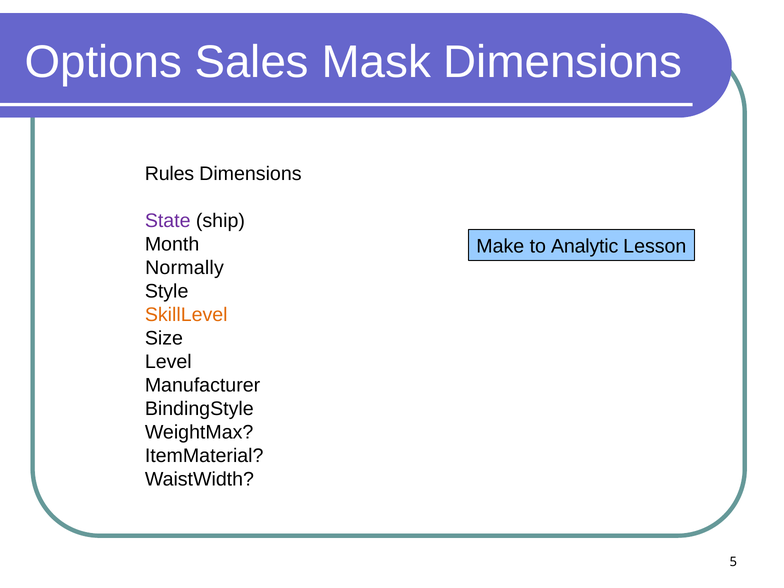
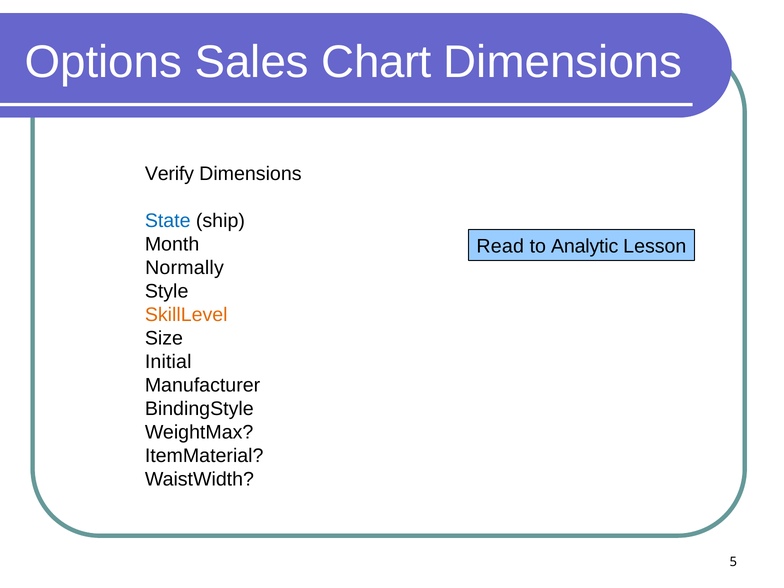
Mask: Mask -> Chart (376, 62)
Rules: Rules -> Verify (169, 174)
State colour: purple -> blue (168, 221)
Make: Make -> Read (500, 246)
Level: Level -> Initial (168, 362)
